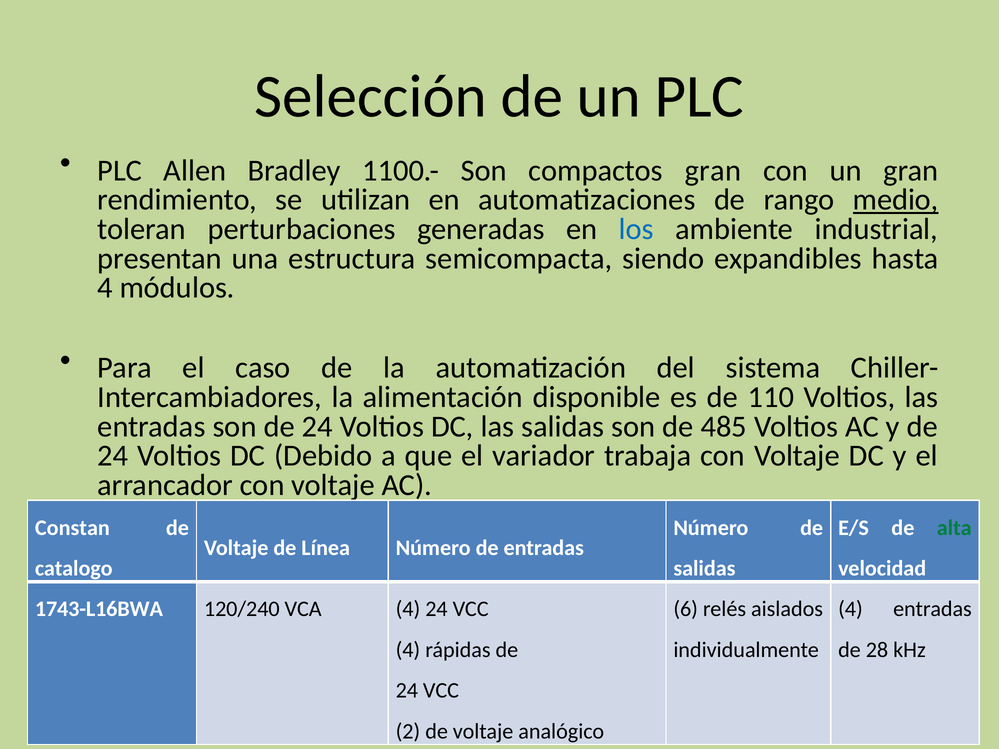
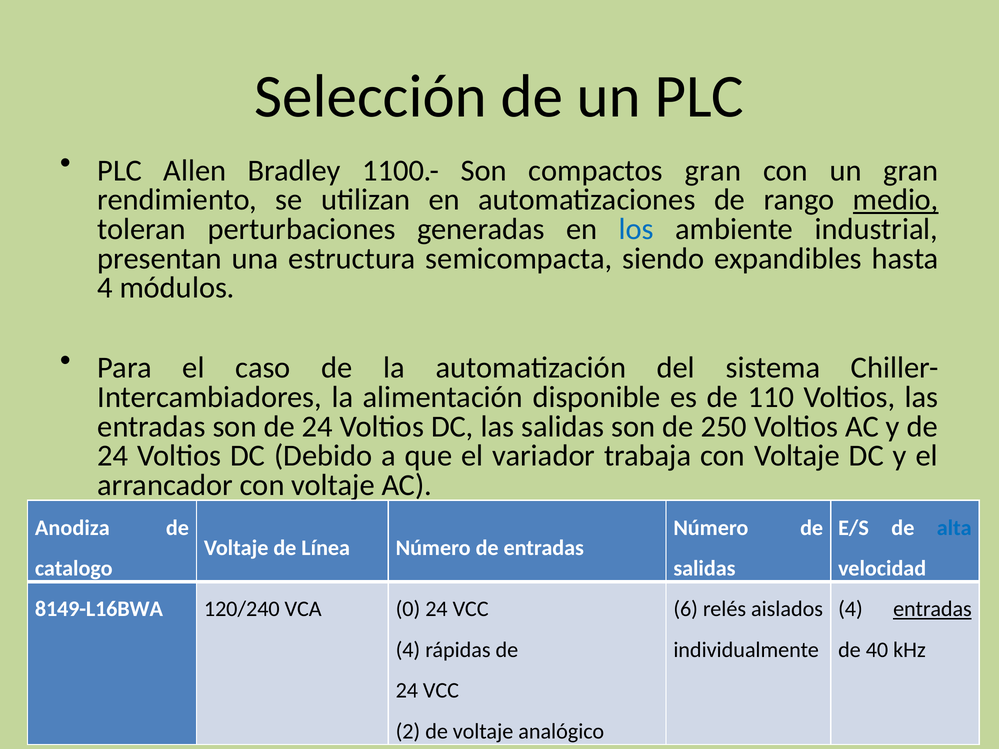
485: 485 -> 250 (724, 427)
Constan: Constan -> Anodiza (72, 528)
alta colour: green -> blue (954, 528)
1743-L16BWA: 1743-L16BWA -> 8149-L16BWA (99, 609)
VCA 4: 4 -> 0 (408, 609)
entradas underline: none -> present (932, 609)
28: 28 -> 40 (877, 650)
